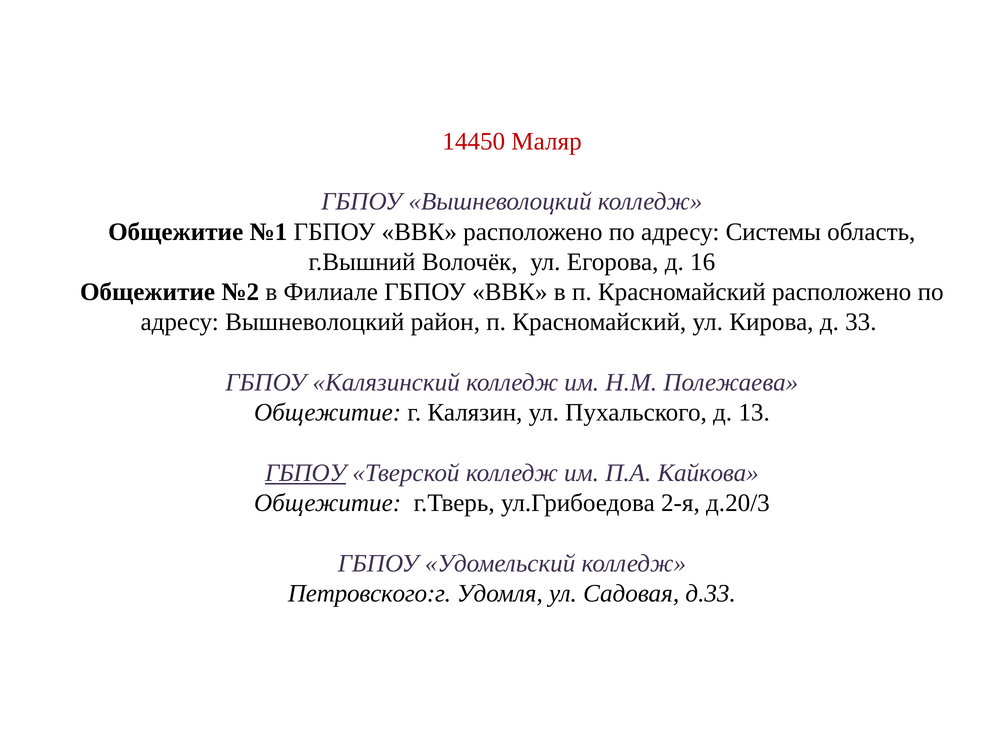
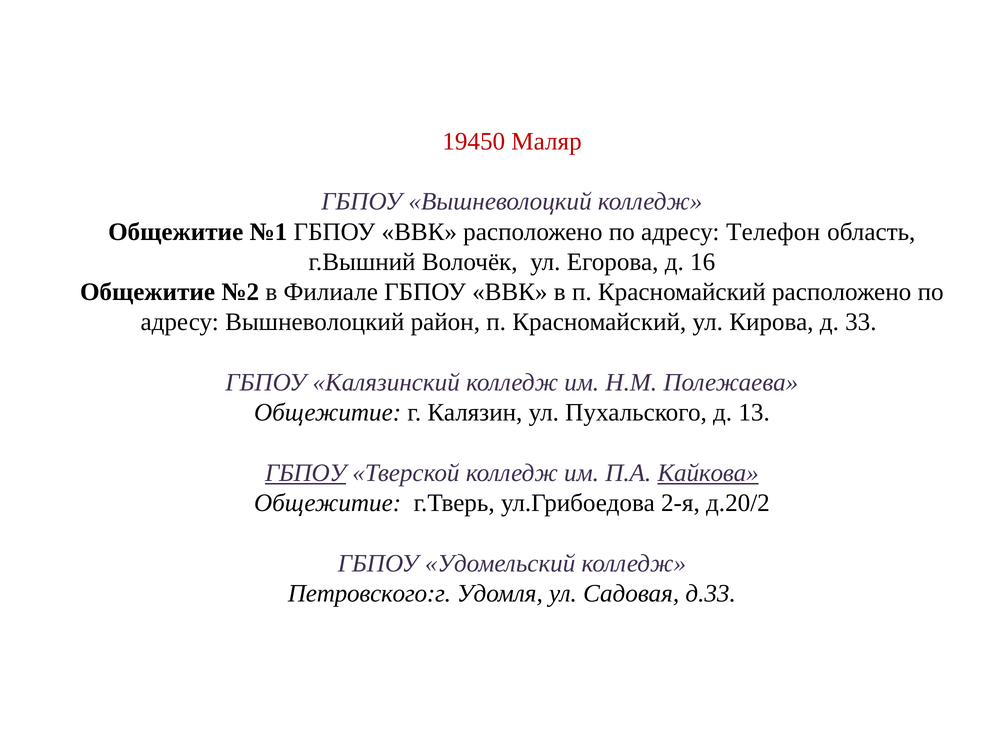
14450: 14450 -> 19450 (474, 141)
Системы: Системы -> Телефон (773, 232)
Кайкова underline: none -> present (708, 473)
д.20/3: д.20/3 -> д.20/2 (738, 503)
